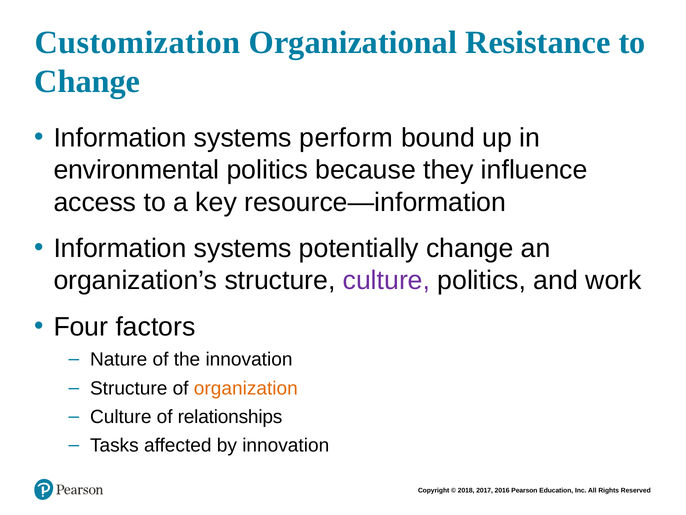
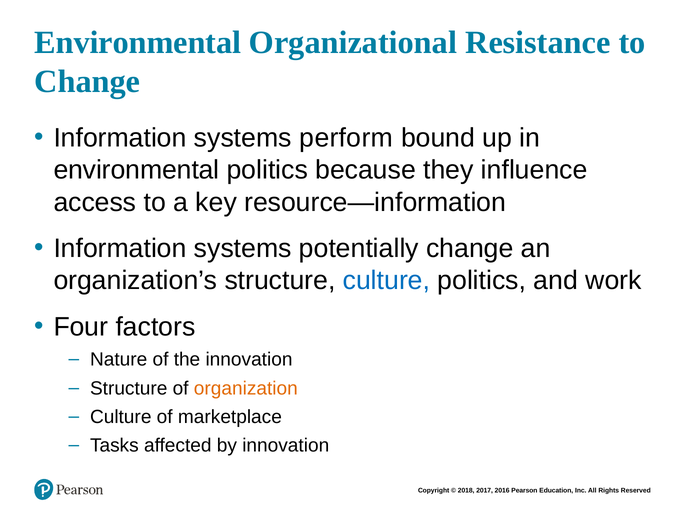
Customization: Customization -> Environmental (138, 42)
culture colour: purple -> blue (386, 280)
relationships: relationships -> marketplace (230, 417)
